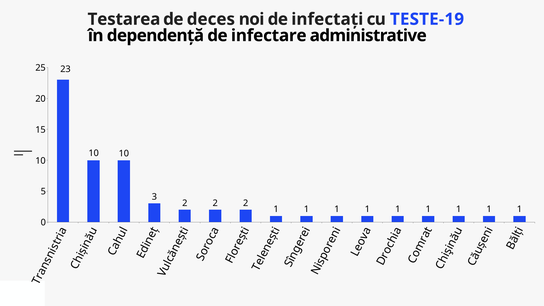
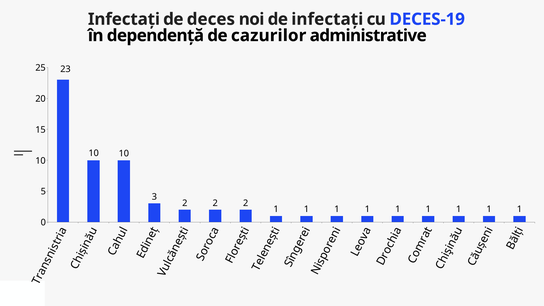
Testarea: Testarea -> Infectați (124, 19)
TESTE-19: TESTE-19 -> DECES-19 (427, 19)
infectare: infectare -> cazurilor (269, 36)
